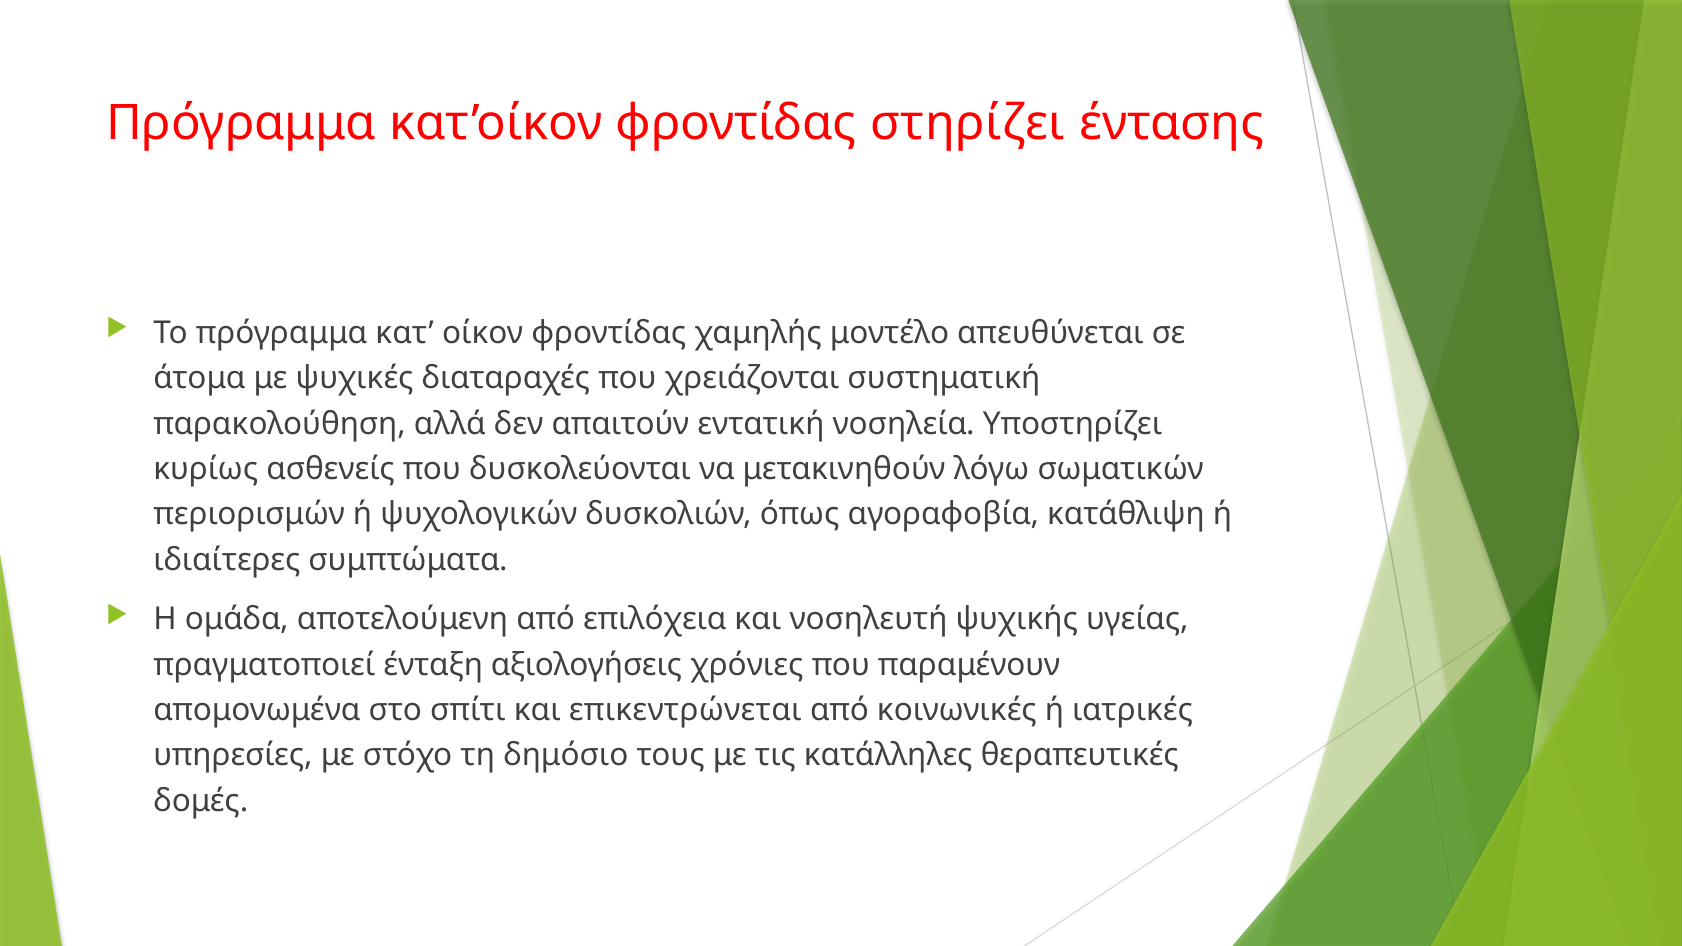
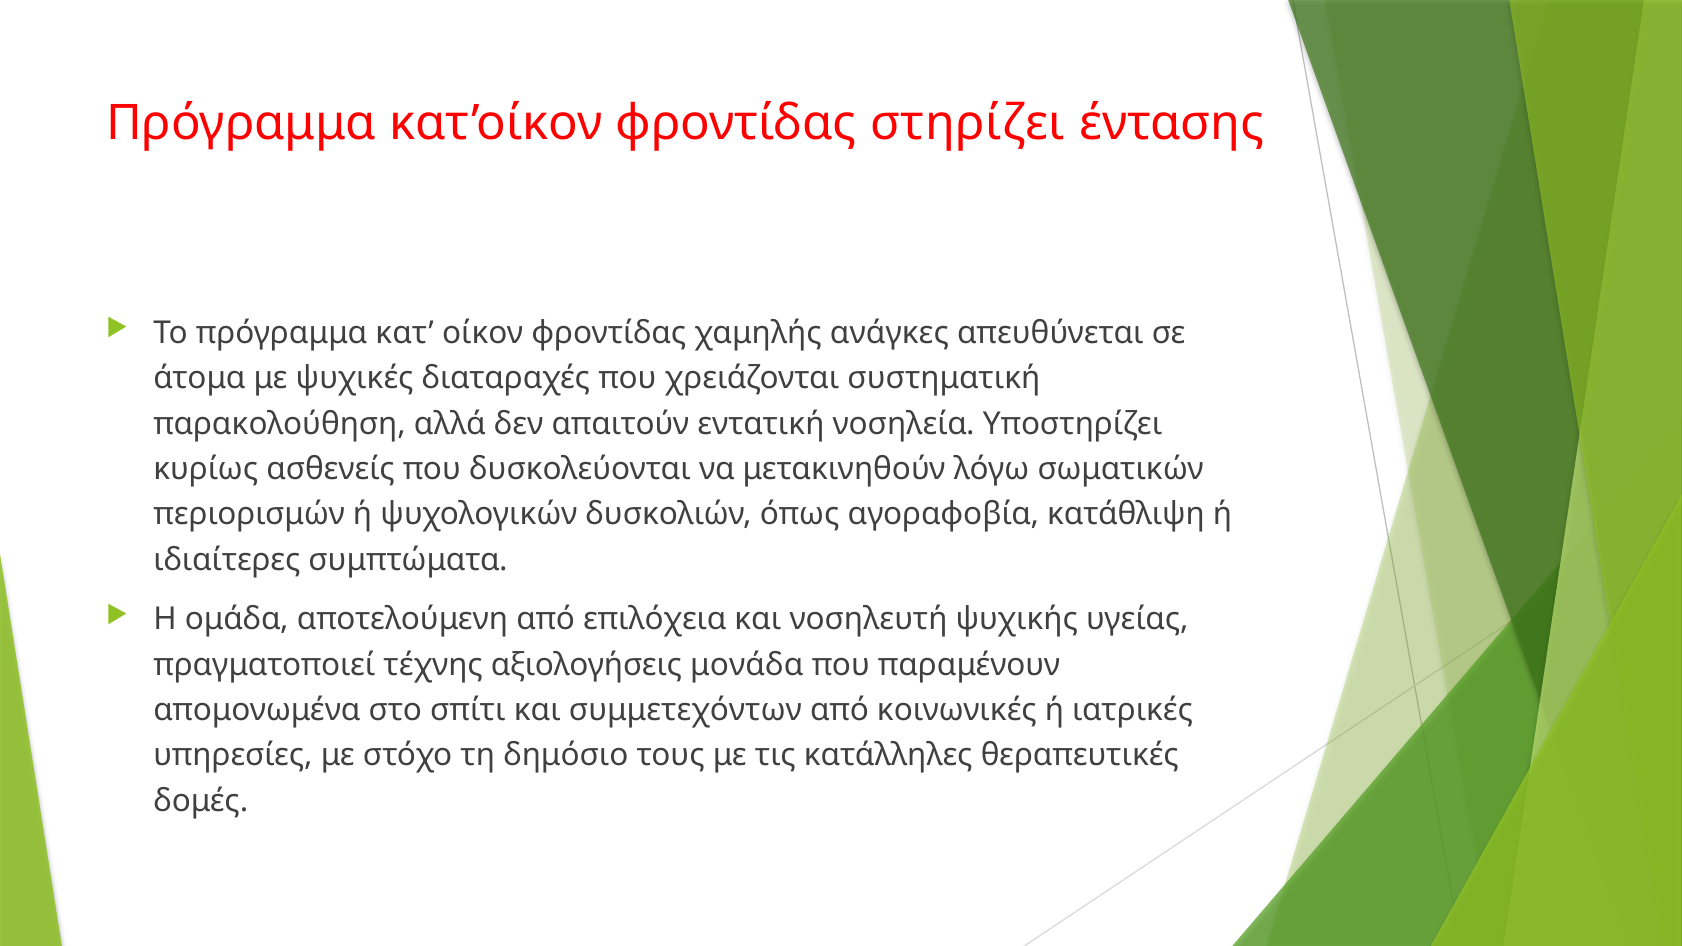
μοντέλο: μοντέλο -> ανάγκες (889, 333)
ένταξη: ένταξη -> τέχνης (433, 665)
χρόνιες: χρόνιες -> μονάδα (747, 665)
επικεντρώνεται: επικεντρώνεται -> συμμετεχόντων (685, 710)
